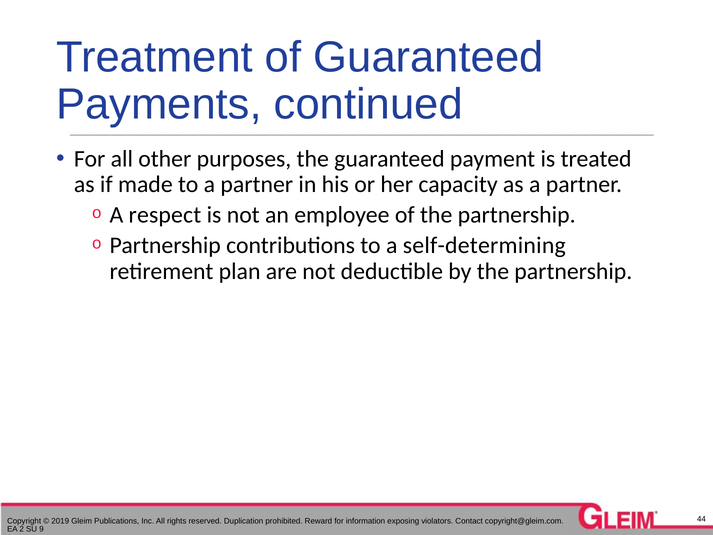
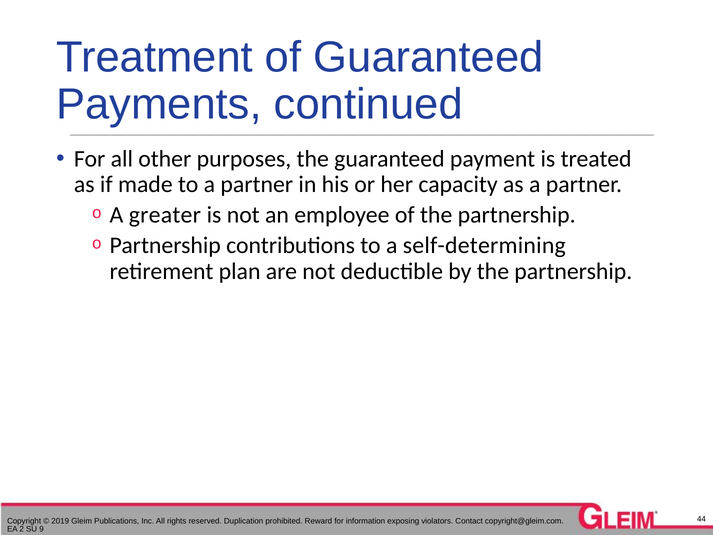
respect: respect -> greater (165, 215)
